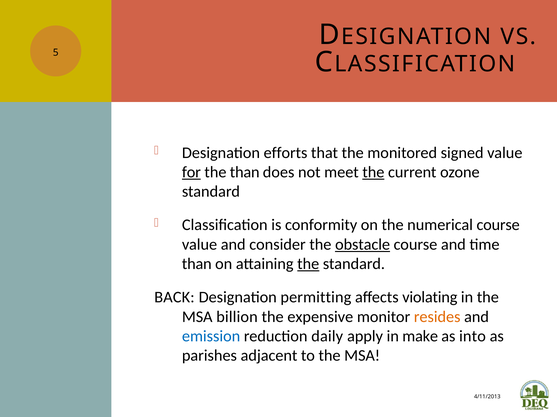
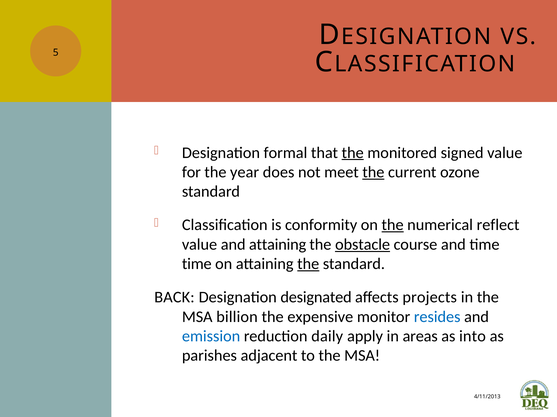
efforts: efforts -> formal (285, 153)
the underline: none -> present (353, 153)
for underline: present -> none (191, 172)
the than: than -> year (245, 172)
the underline: none -> present (393, 225)
numerical course: course -> reflect (498, 225)
and consider: consider -> attaining (278, 245)
than: than -> time (197, 264)
permitting: permitting -> designated (316, 298)
violating: violating -> projects (430, 298)
resides colour: orange -> blue (437, 317)
make: make -> areas (420, 337)
